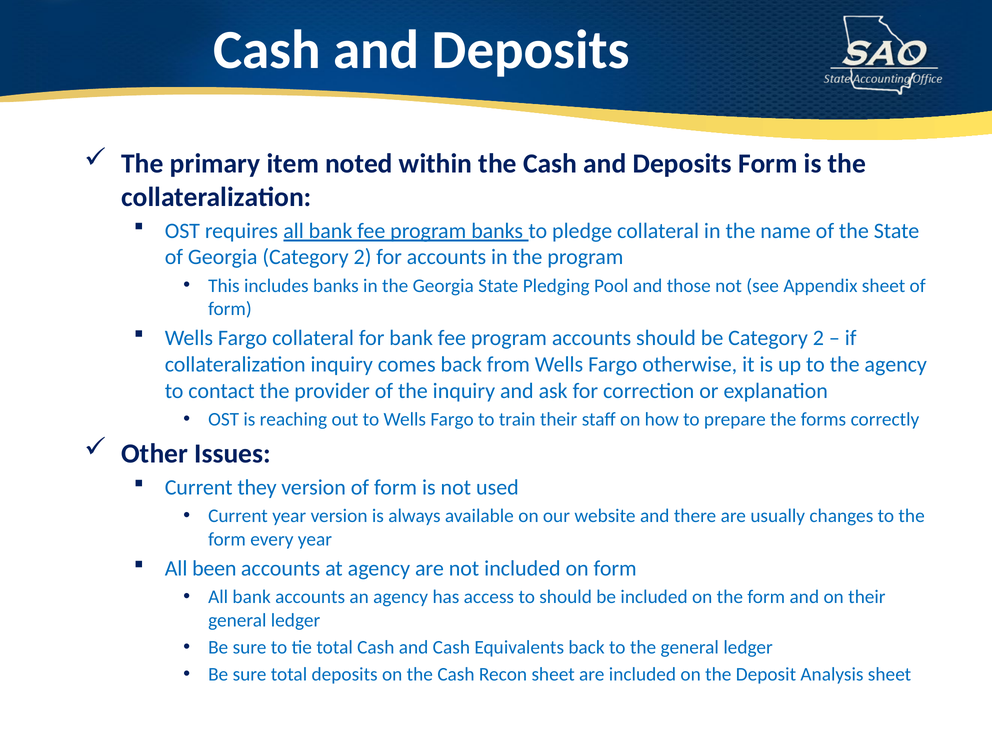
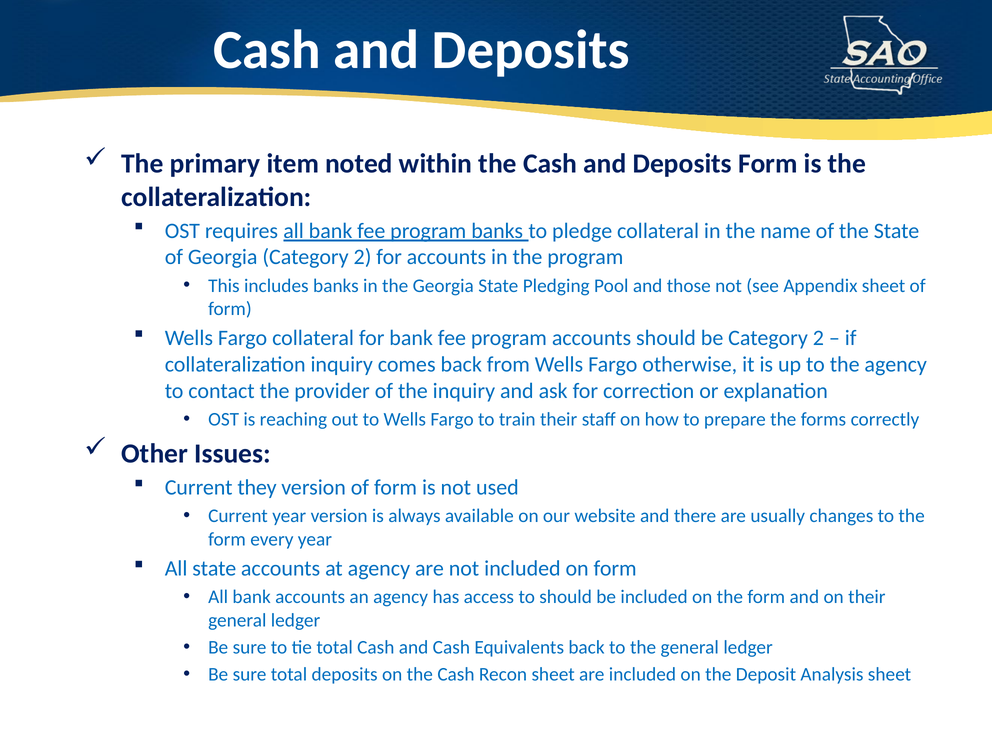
All been: been -> state (214, 569)
